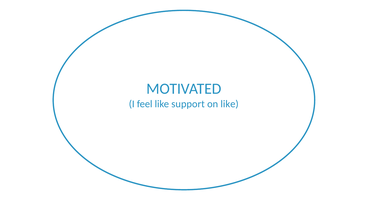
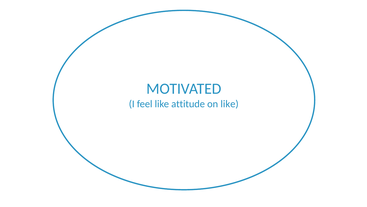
support: support -> attitude (188, 104)
